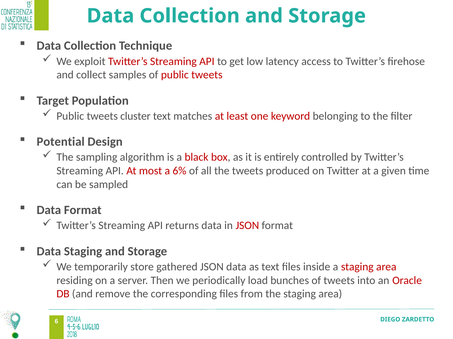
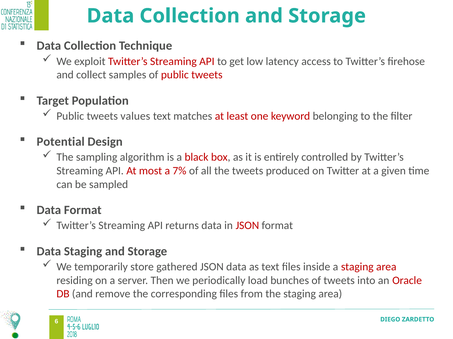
cluster: cluster -> values (135, 116)
6%: 6% -> 7% (179, 171)
